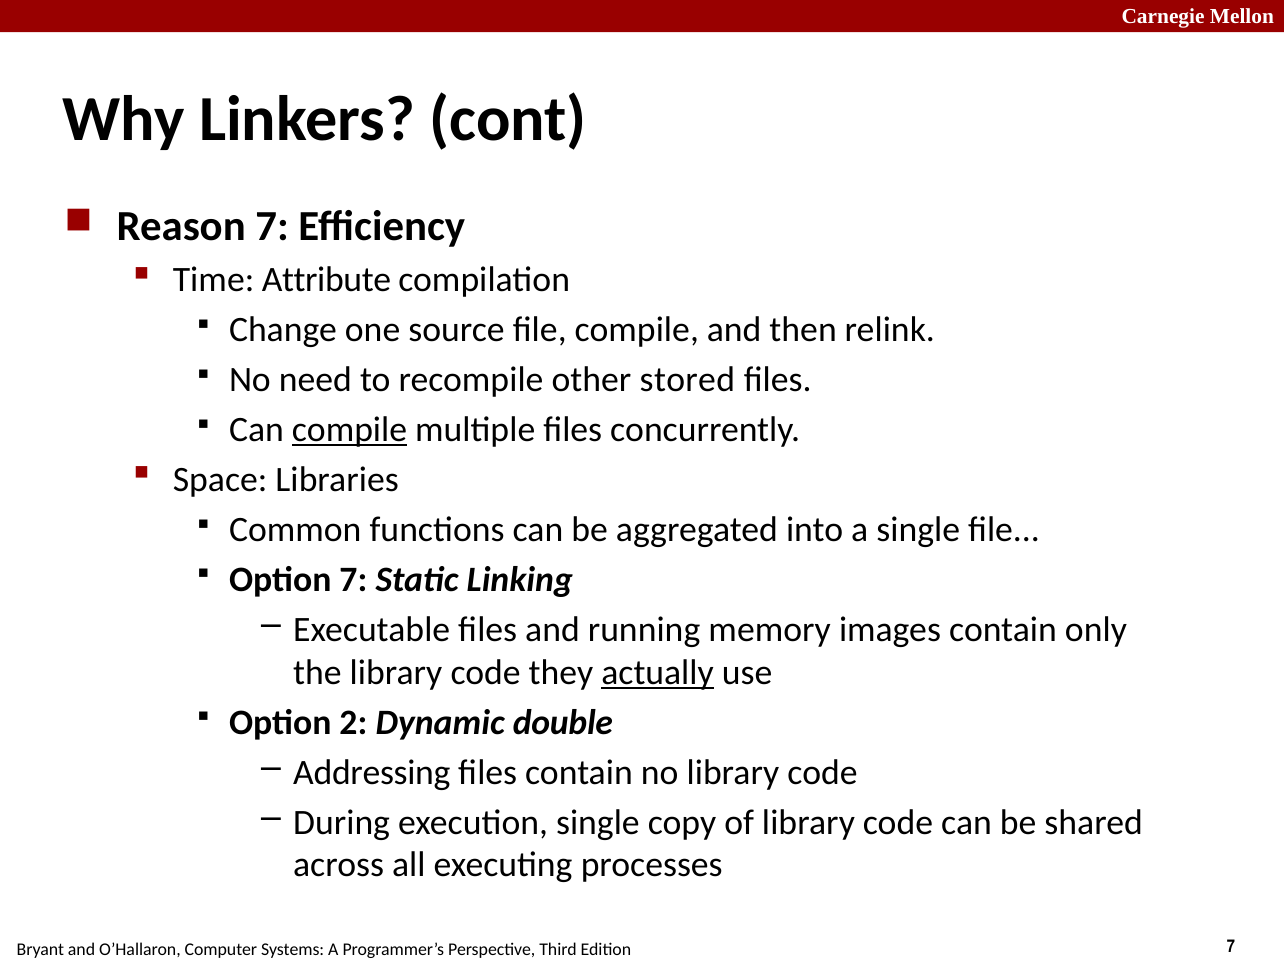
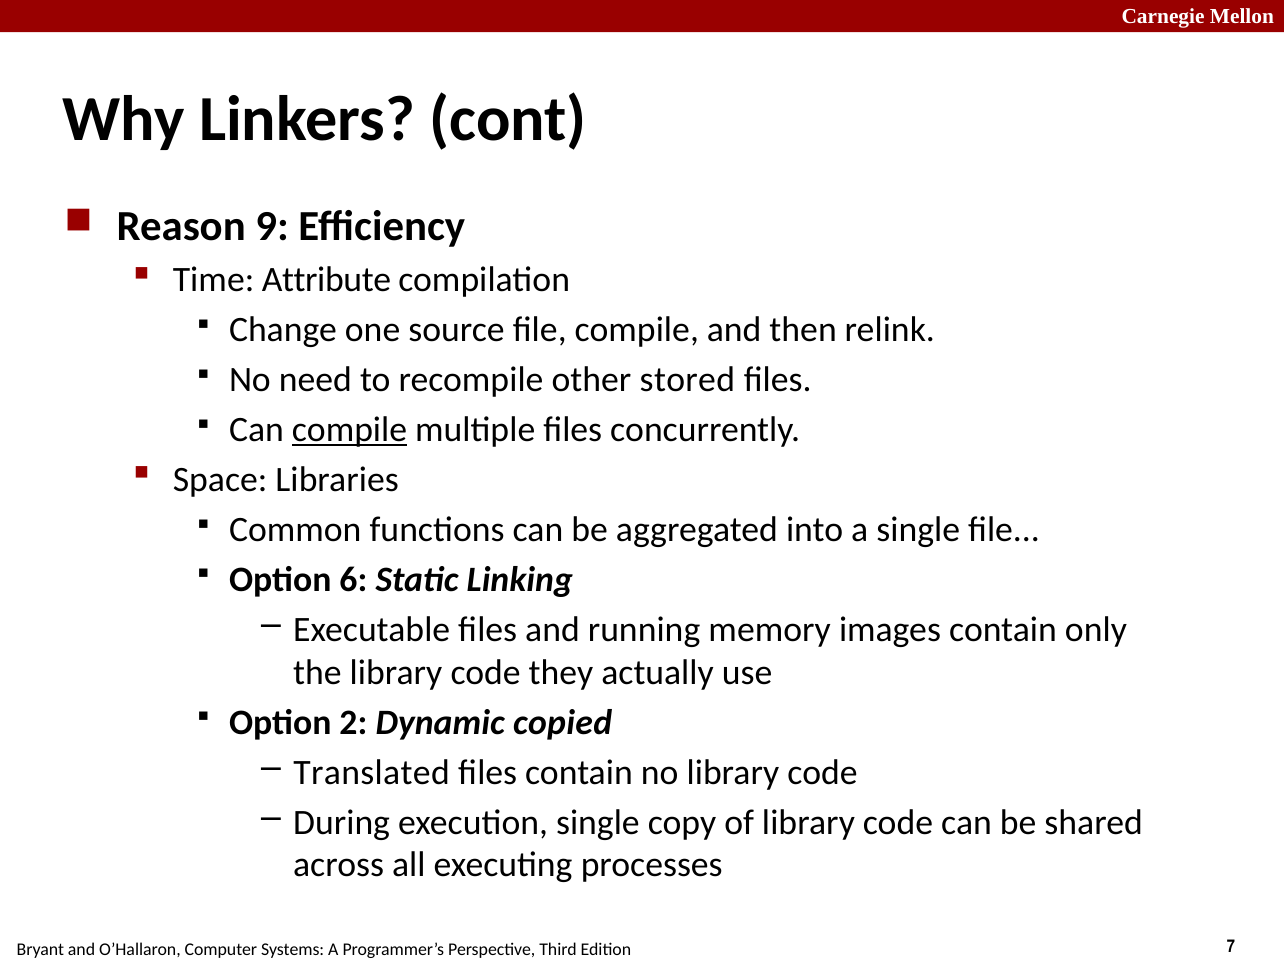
Reason 7: 7 -> 9 (272, 226)
Option 7: 7 -> 6 (353, 580)
actually underline: present -> none (658, 673)
double: double -> copied (563, 722)
Addressing: Addressing -> Translated (372, 772)
